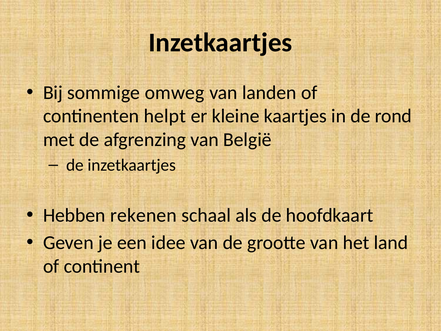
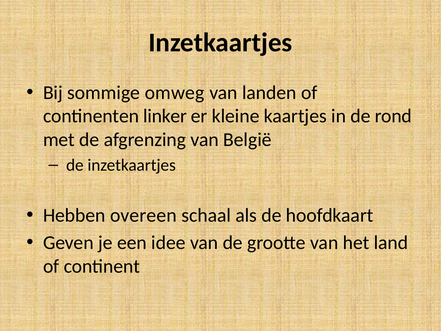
helpt: helpt -> linker (165, 116)
rekenen: rekenen -> overeen (143, 215)
